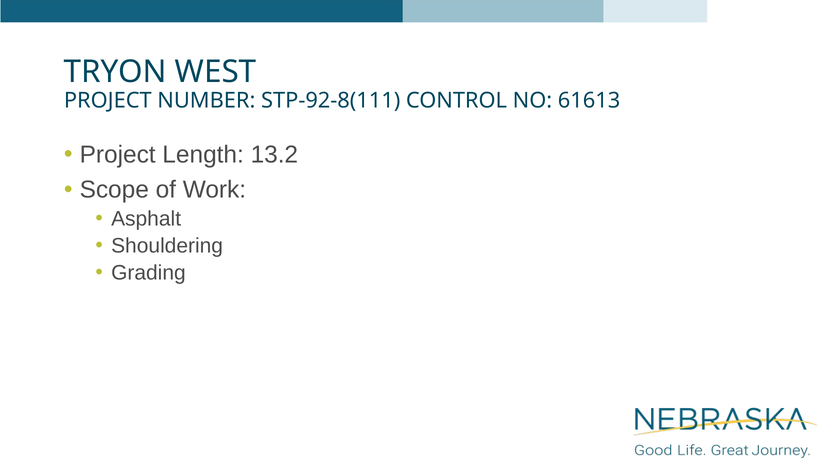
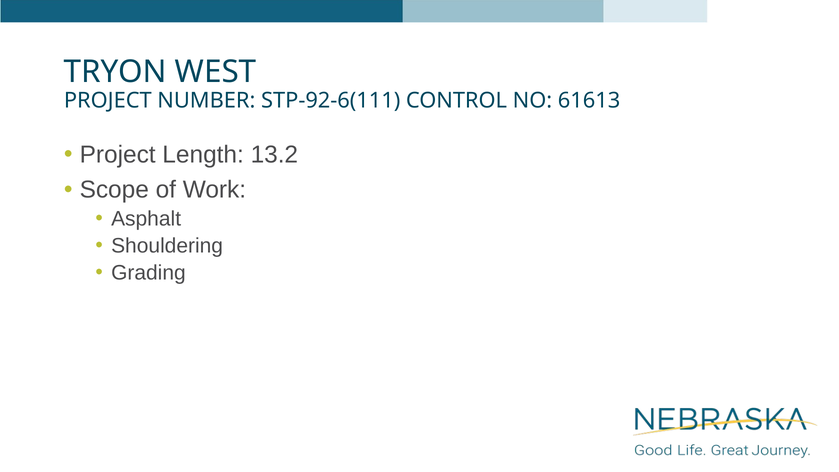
STP-92-8(111: STP-92-8(111 -> STP-92-6(111 (331, 101)
